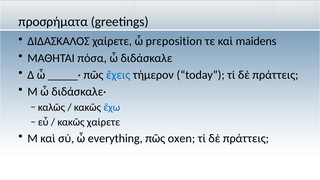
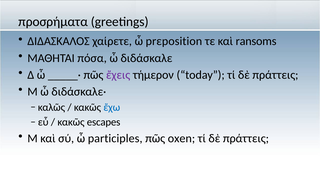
maidens: maidens -> ransoms (256, 41)
ἔχεις colour: blue -> purple (118, 75)
κακῶς χαίρετε: χαίρετε -> escapes (104, 122)
everything: everything -> participles (115, 138)
